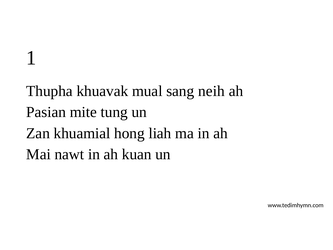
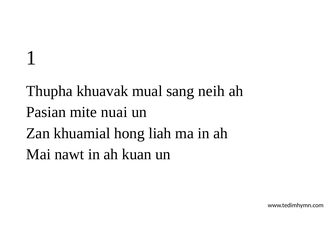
tung: tung -> nuai (114, 112)
